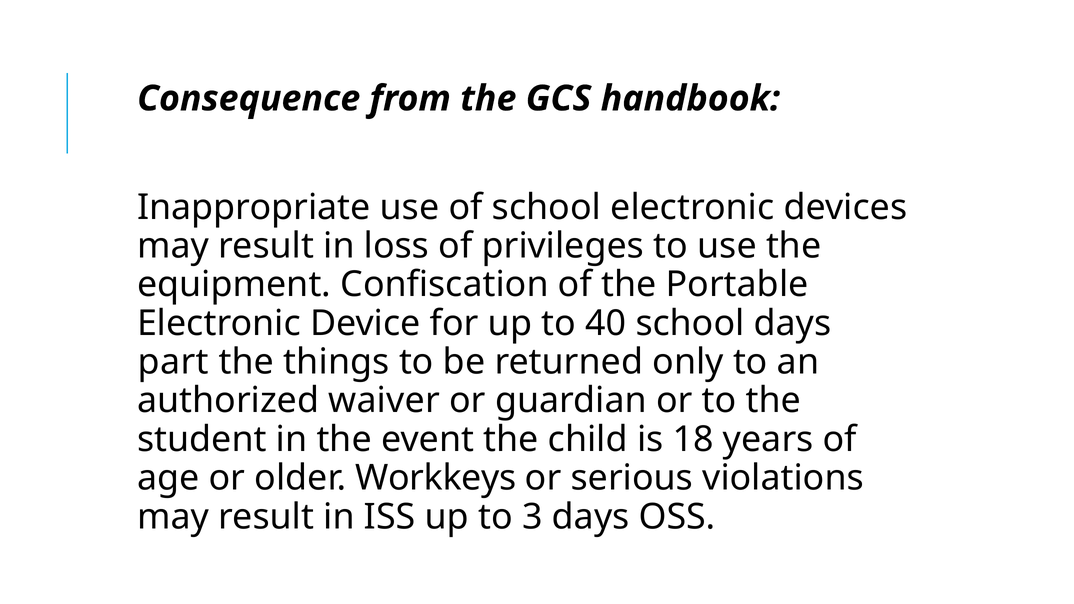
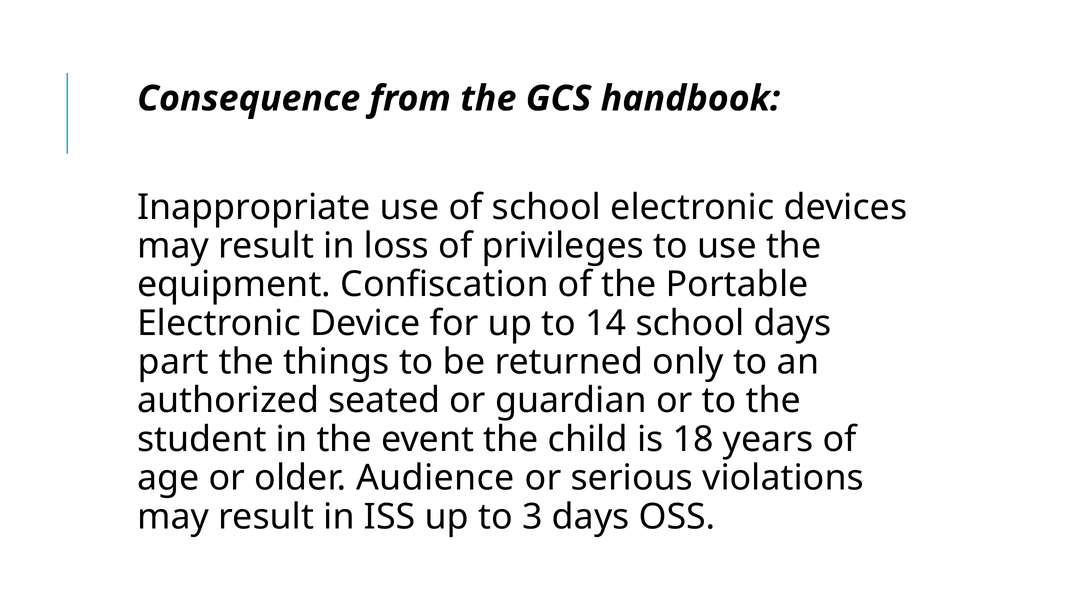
40: 40 -> 14 (606, 323)
waiver: waiver -> seated (384, 401)
Workkeys: Workkeys -> Audience (435, 478)
